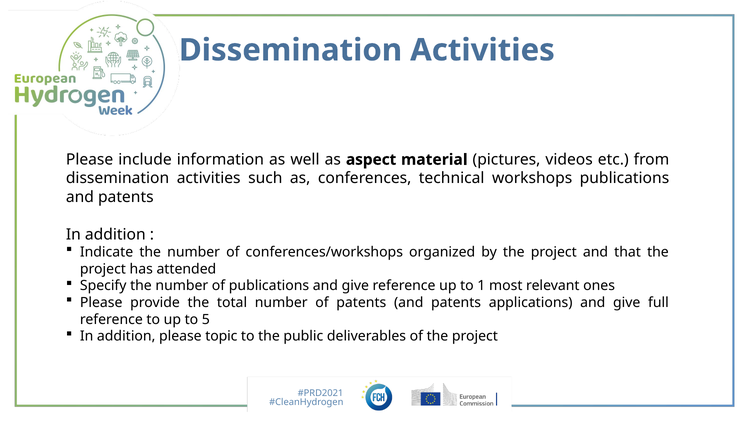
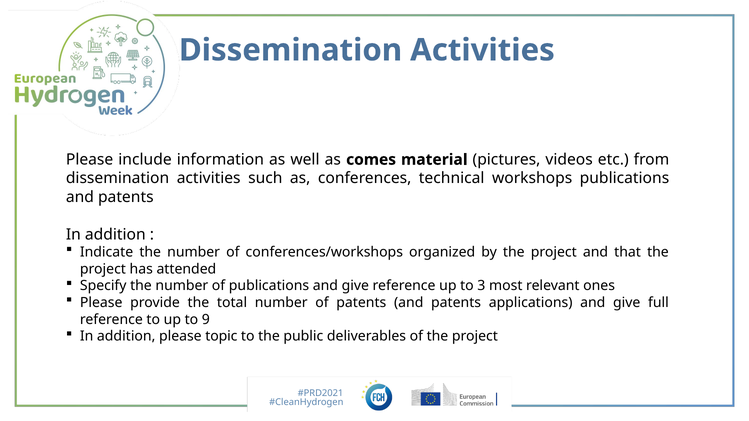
aspect: aspect -> comes (371, 160)
1: 1 -> 3 (481, 286)
5: 5 -> 9 (206, 320)
